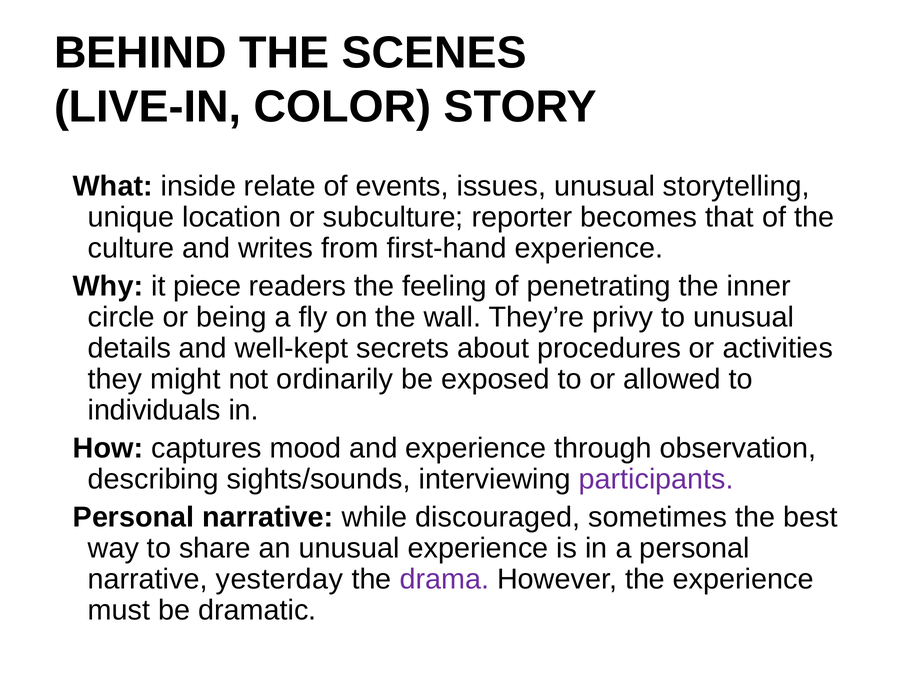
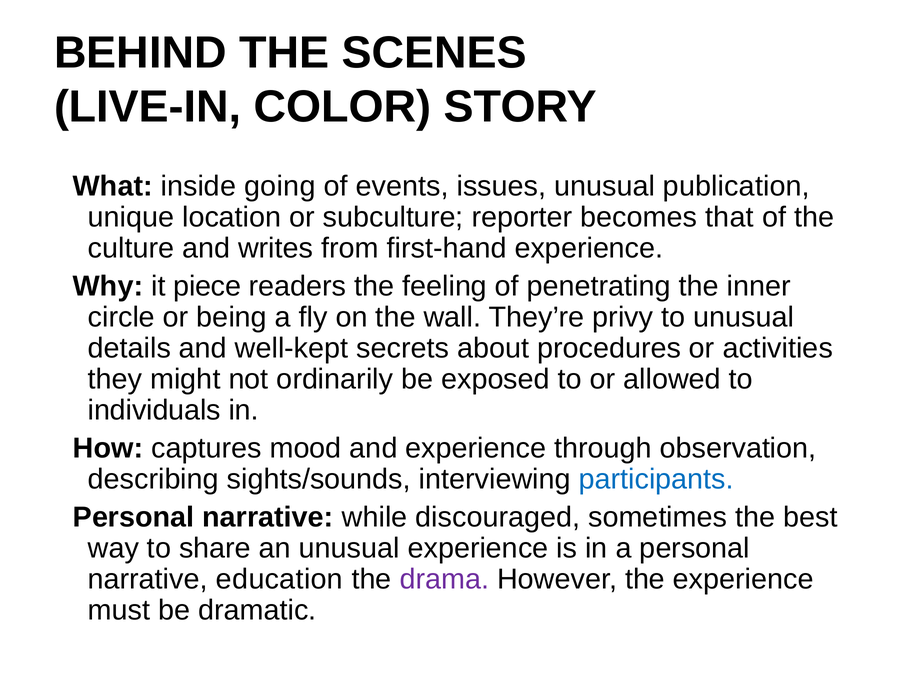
relate: relate -> going (280, 186)
storytelling: storytelling -> publication (736, 186)
participants colour: purple -> blue (656, 479)
yesterday: yesterday -> education (279, 579)
